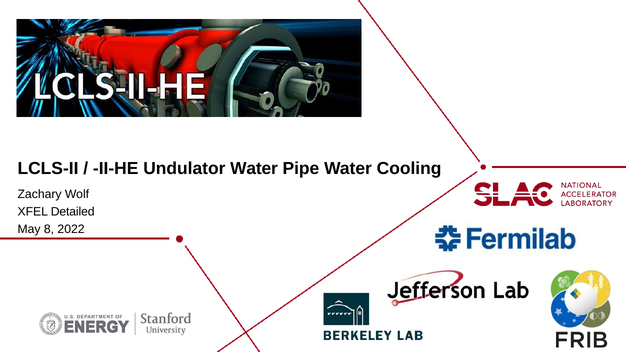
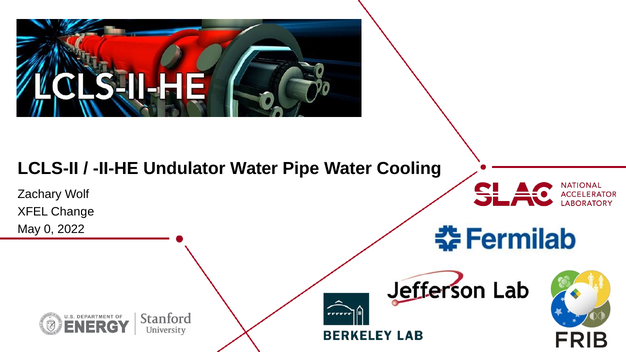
Detailed: Detailed -> Change (73, 212)
8: 8 -> 0 (49, 229)
